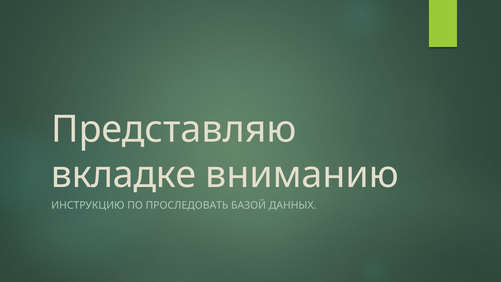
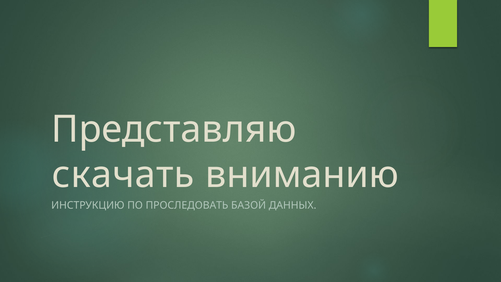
вкладке: вкладке -> скачать (123, 175)
